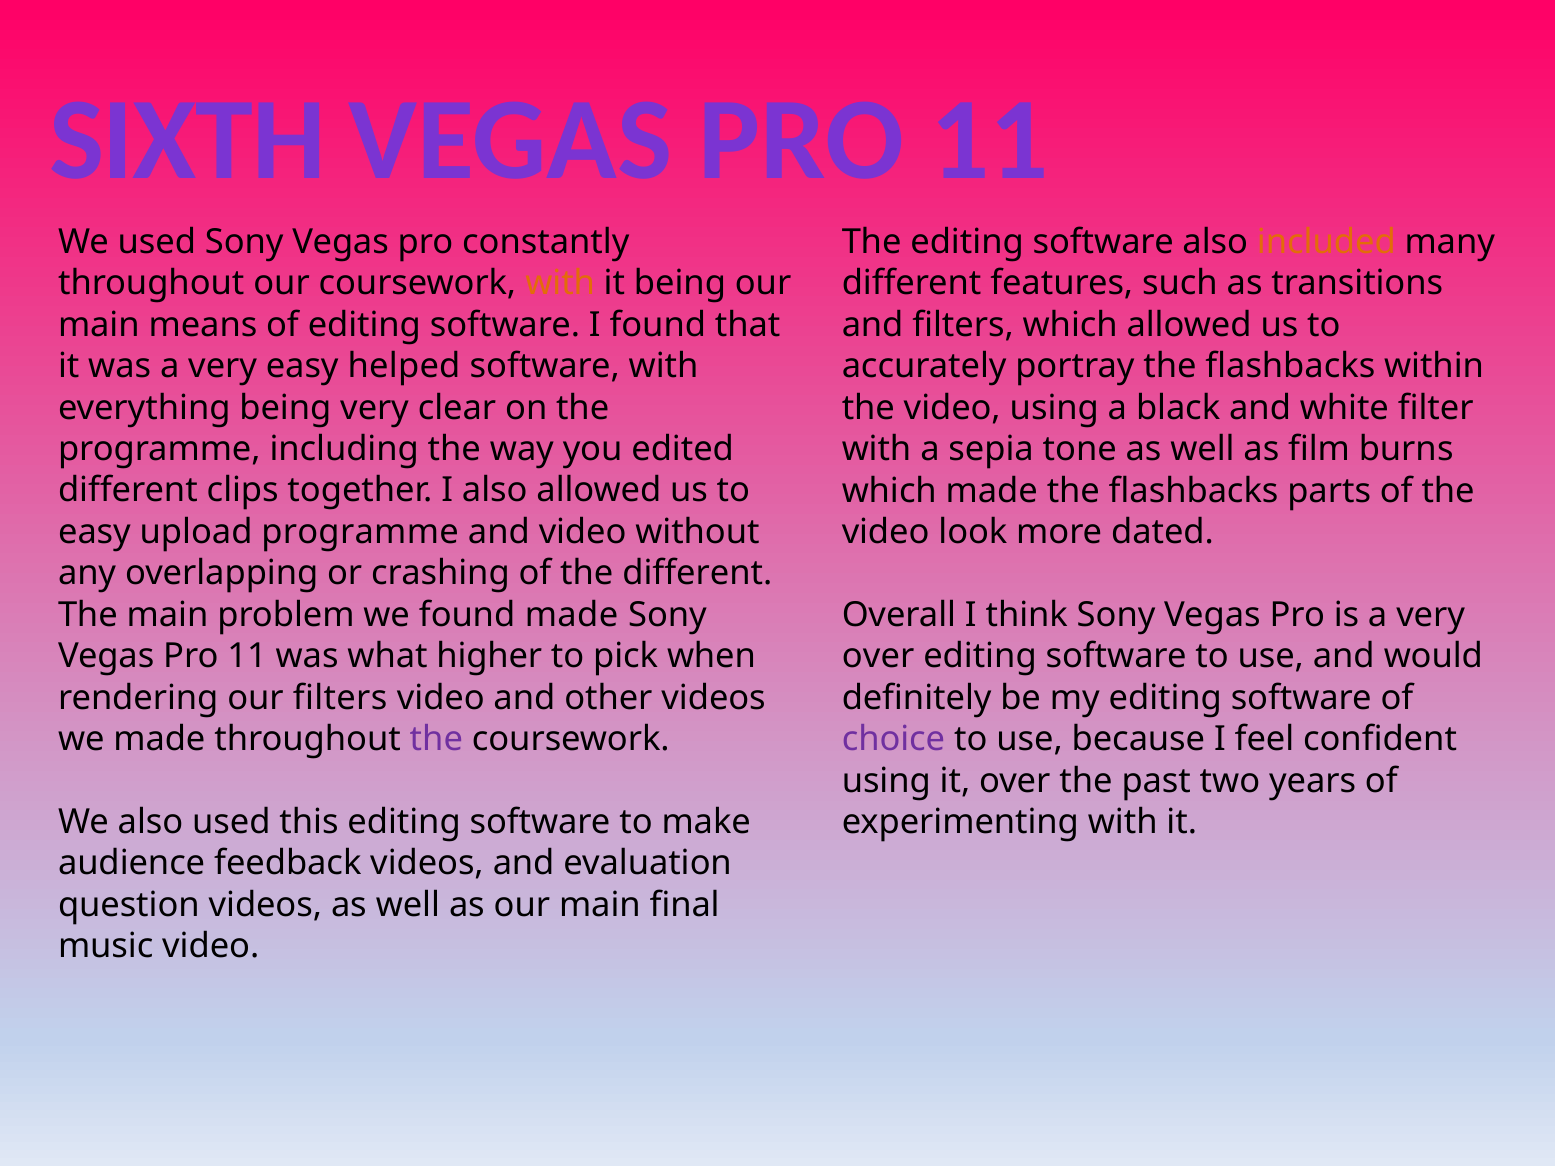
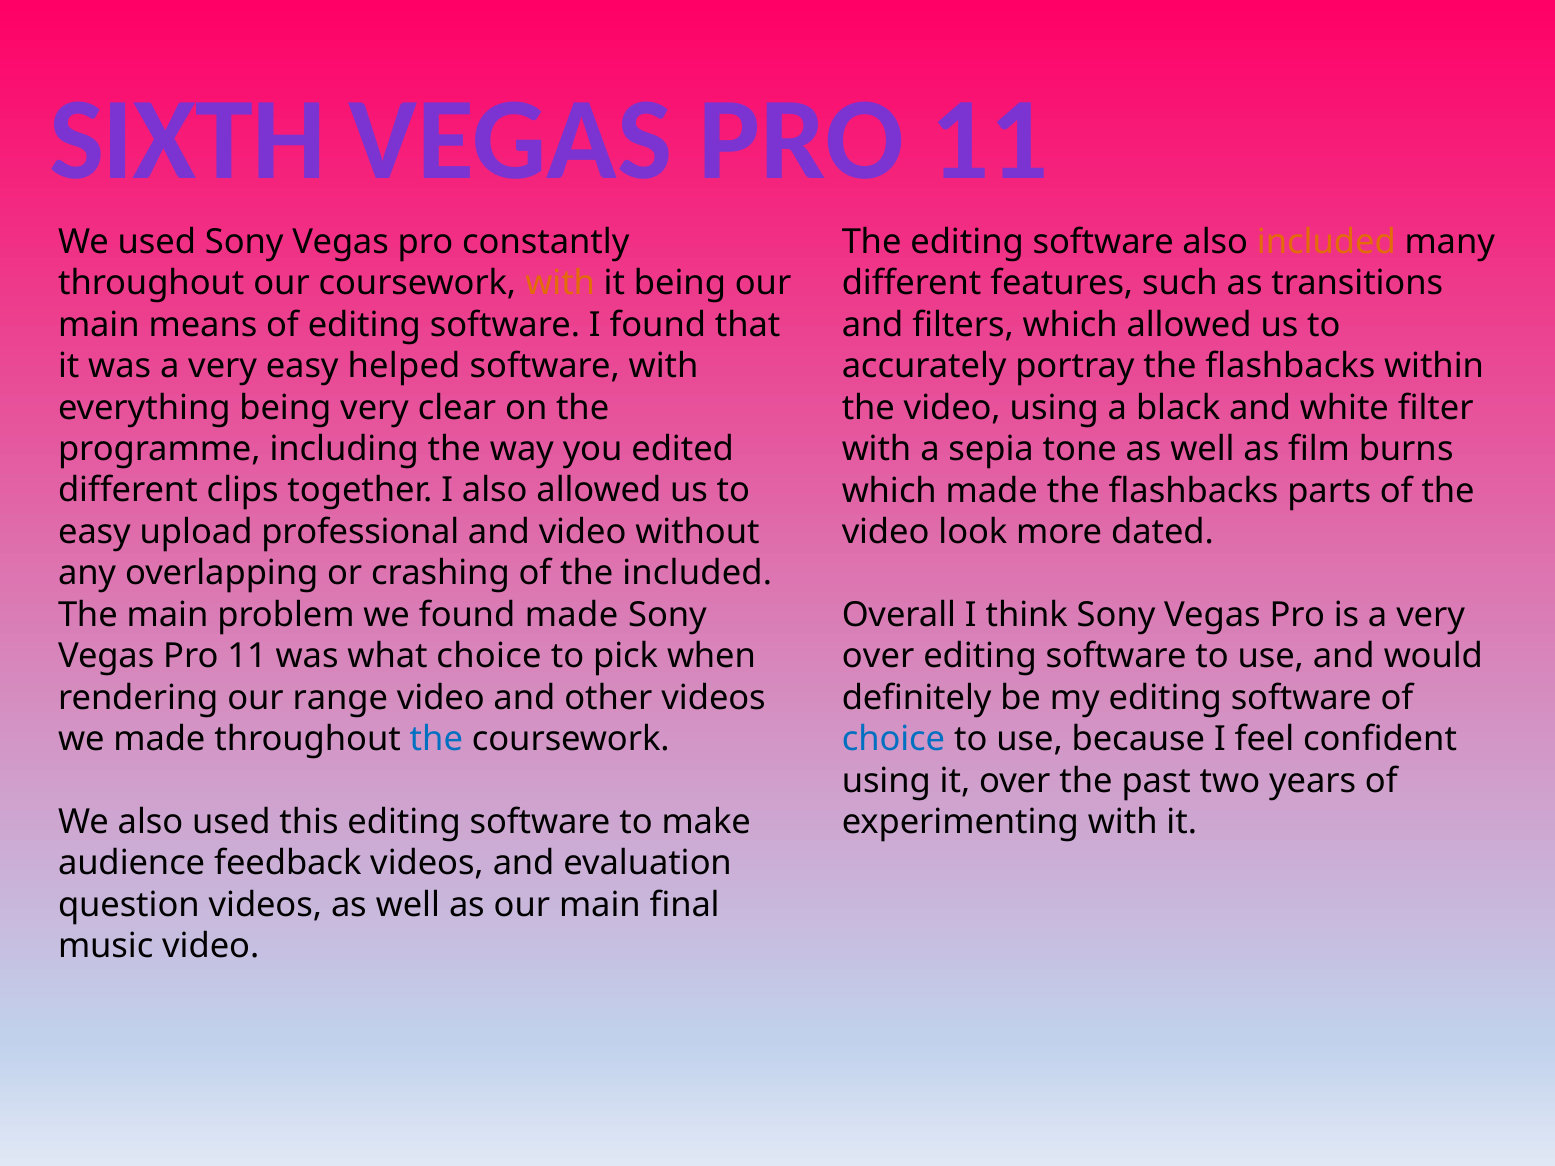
upload programme: programme -> professional (360, 532)
the different: different -> included (697, 574)
what higher: higher -> choice (489, 656)
our filters: filters -> range (340, 698)
the colour: purple -> blue (436, 739)
choice colour: purple -> blue (894, 739)
